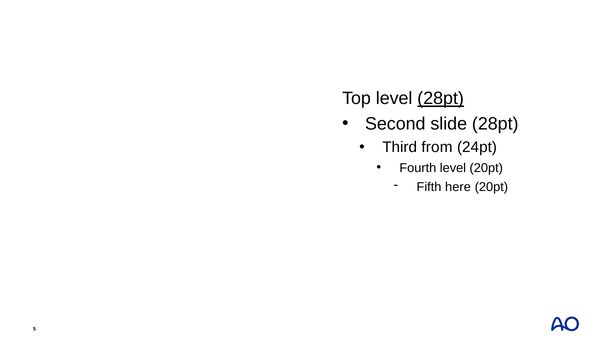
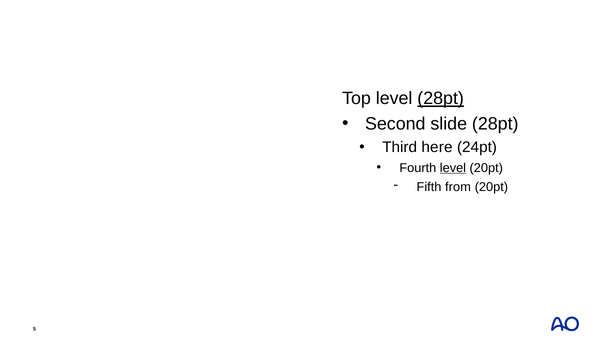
from: from -> here (437, 147)
level underline: none -> present (453, 168)
here: here -> from (458, 187)
